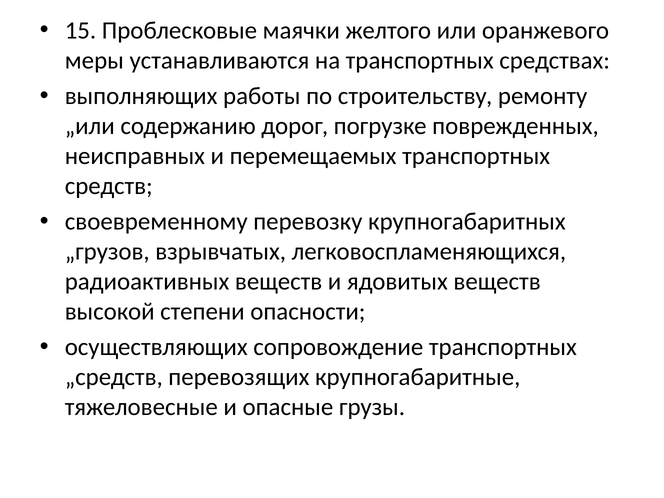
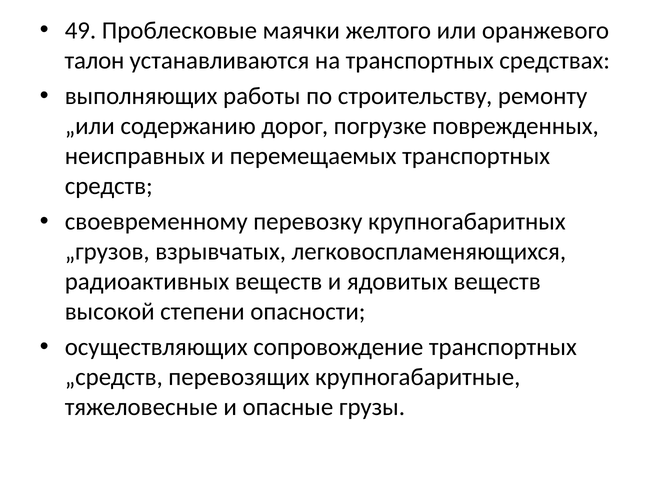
15: 15 -> 49 (80, 30)
меры: меры -> талон (94, 60)
